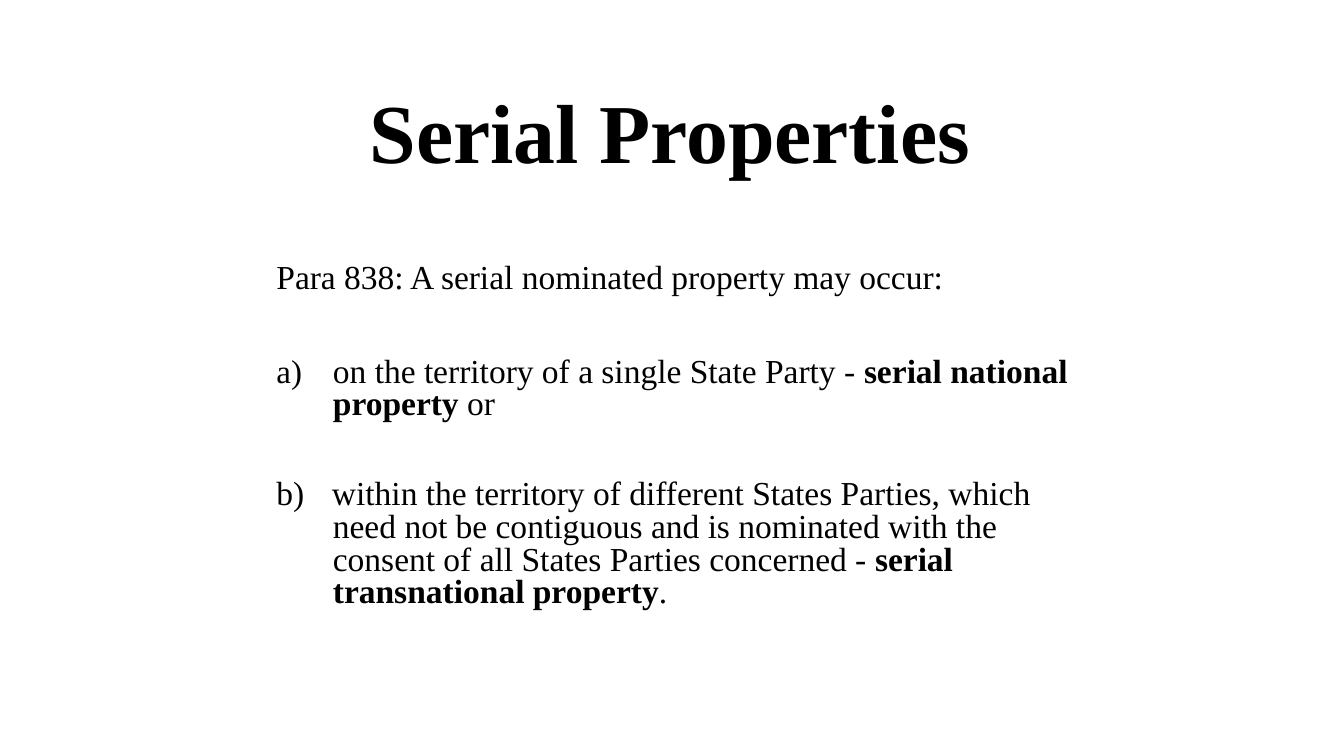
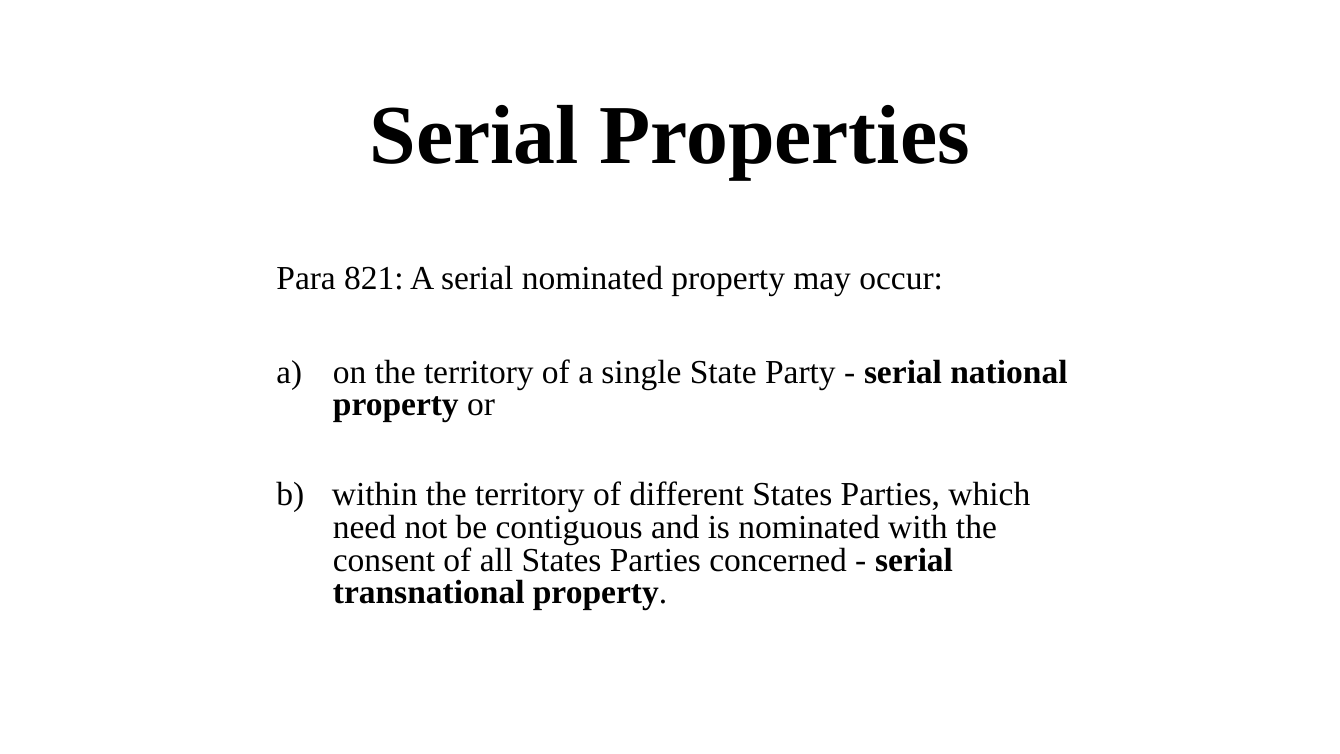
838: 838 -> 821 (374, 278)
